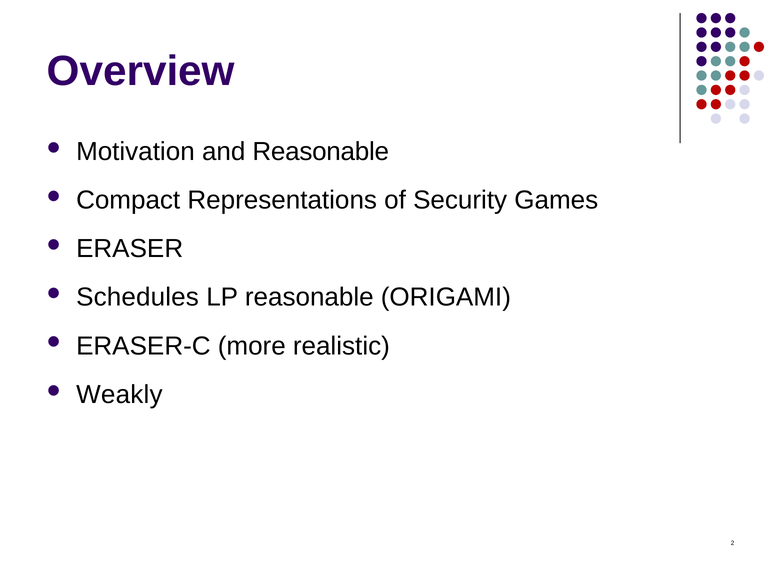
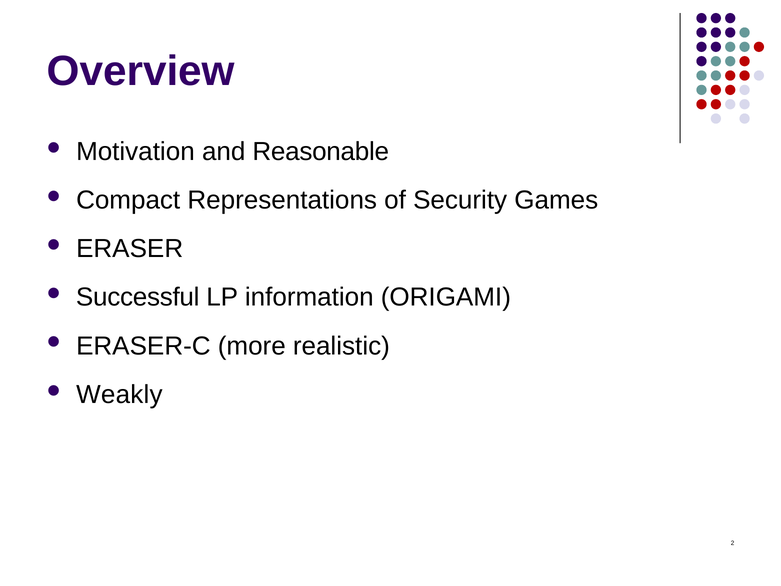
Schedules: Schedules -> Successful (138, 297)
LP reasonable: reasonable -> information (309, 297)
